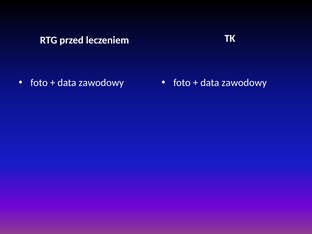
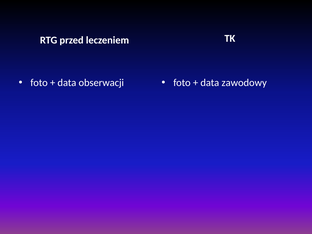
zawodowy: zawodowy -> obserwacji (101, 83)
